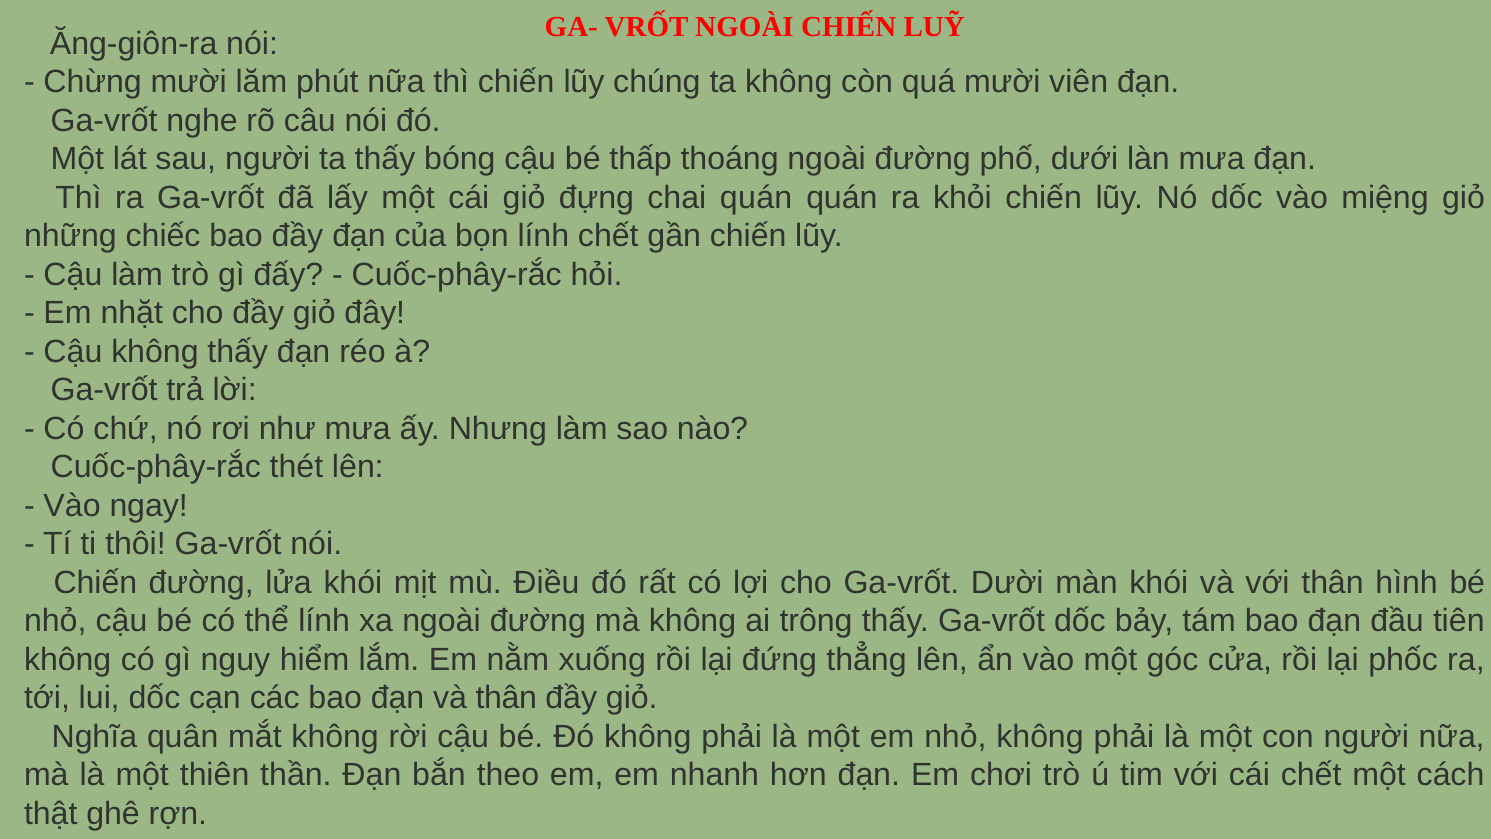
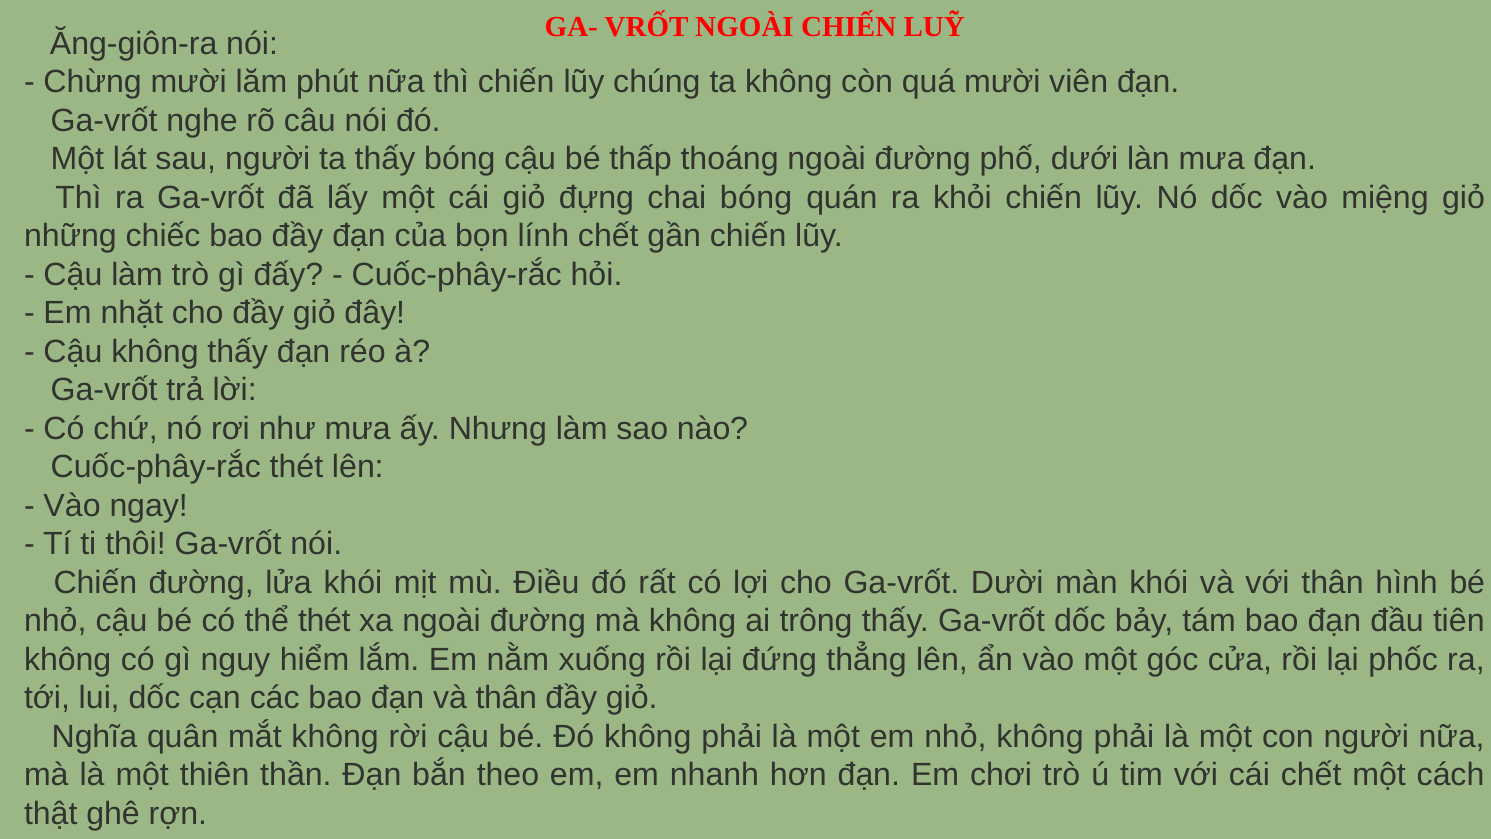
chai quán: quán -> bóng (756, 197)
thể lính: lính -> thét (324, 621)
